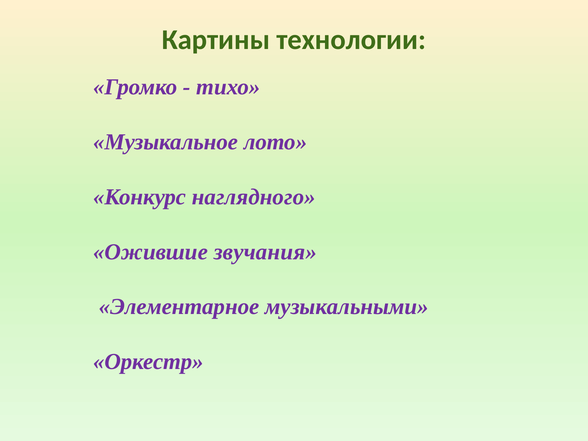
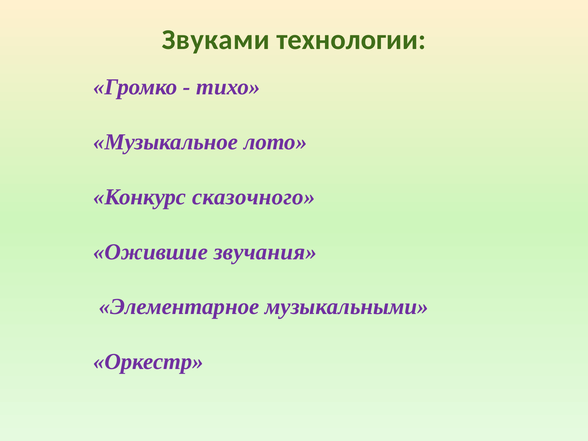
Картины: Картины -> Звуками (216, 40)
наглядного: наглядного -> сказочного (254, 197)
